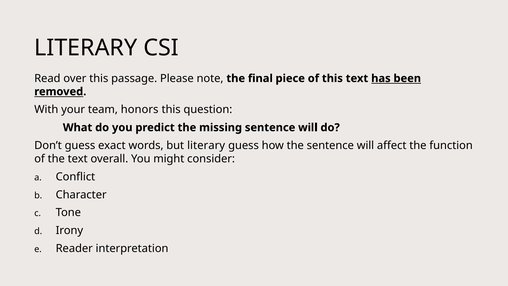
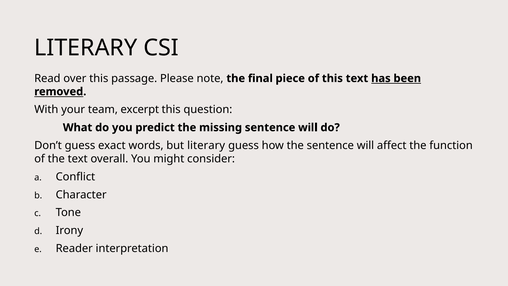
honors: honors -> excerpt (140, 109)
